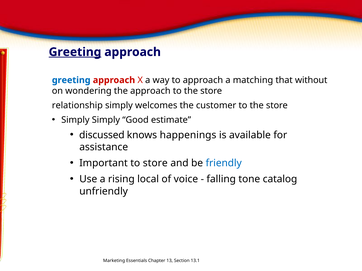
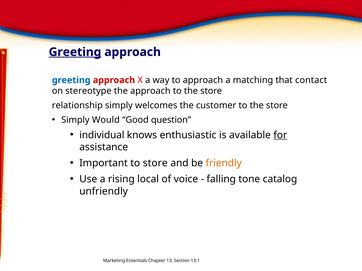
without: without -> contact (311, 80)
wondering: wondering -> stereotype (88, 91)
Simply Simply: Simply -> Would (106, 120)
estimate: estimate -> question (171, 120)
discussed: discussed -> individual (102, 135)
happenings: happenings -> enthusiastic (188, 135)
for underline: none -> present (280, 135)
friendly colour: blue -> orange (224, 163)
